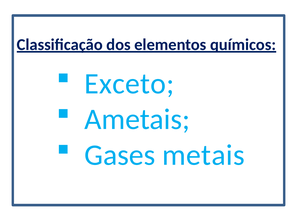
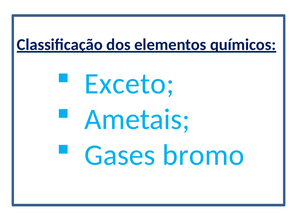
metais: metais -> bromo (203, 155)
